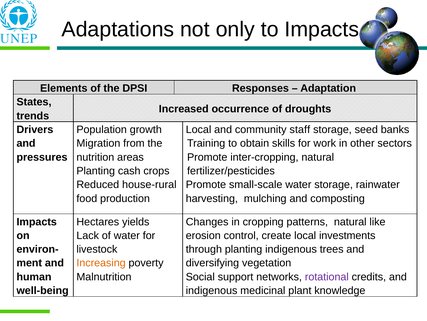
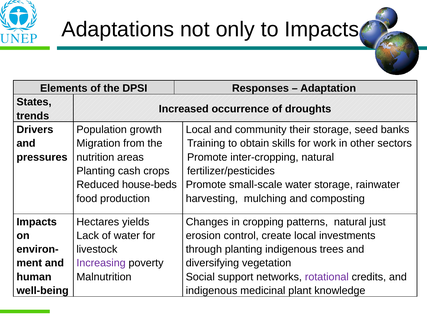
staff: staff -> their (300, 129)
house-rural: house-rural -> house-beds (149, 184)
like: like -> just (378, 221)
Increasing colour: orange -> purple (101, 262)
